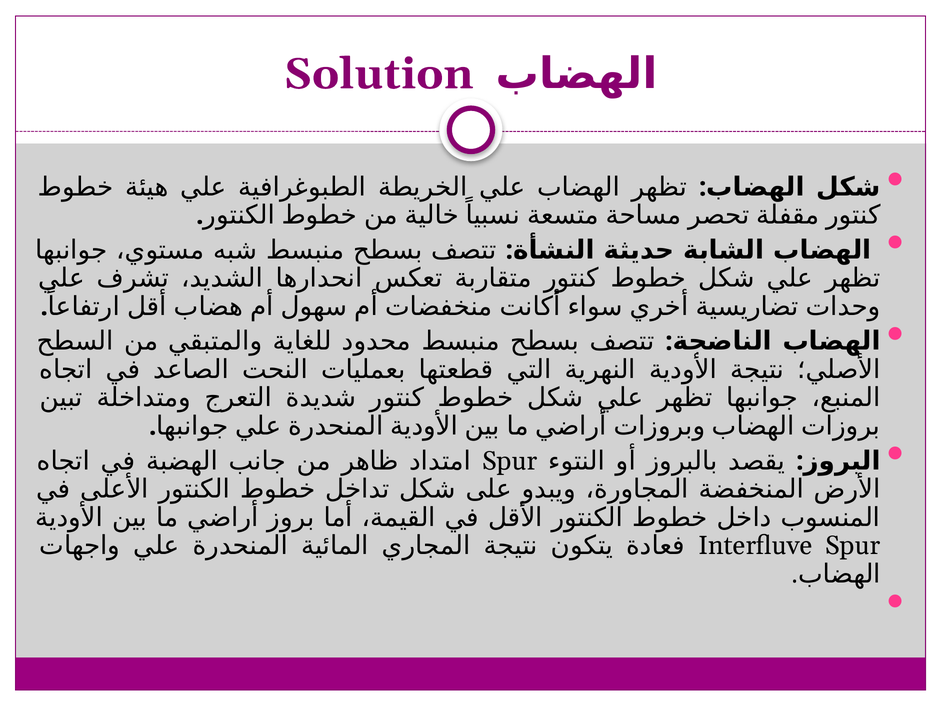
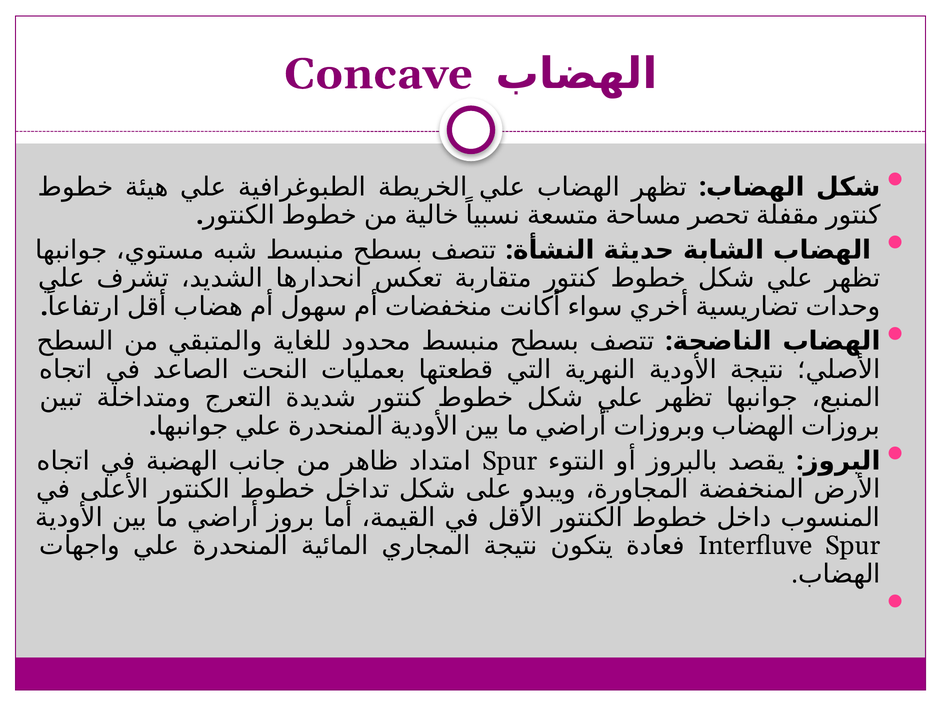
Solution: Solution -> Concave (378, 74)
